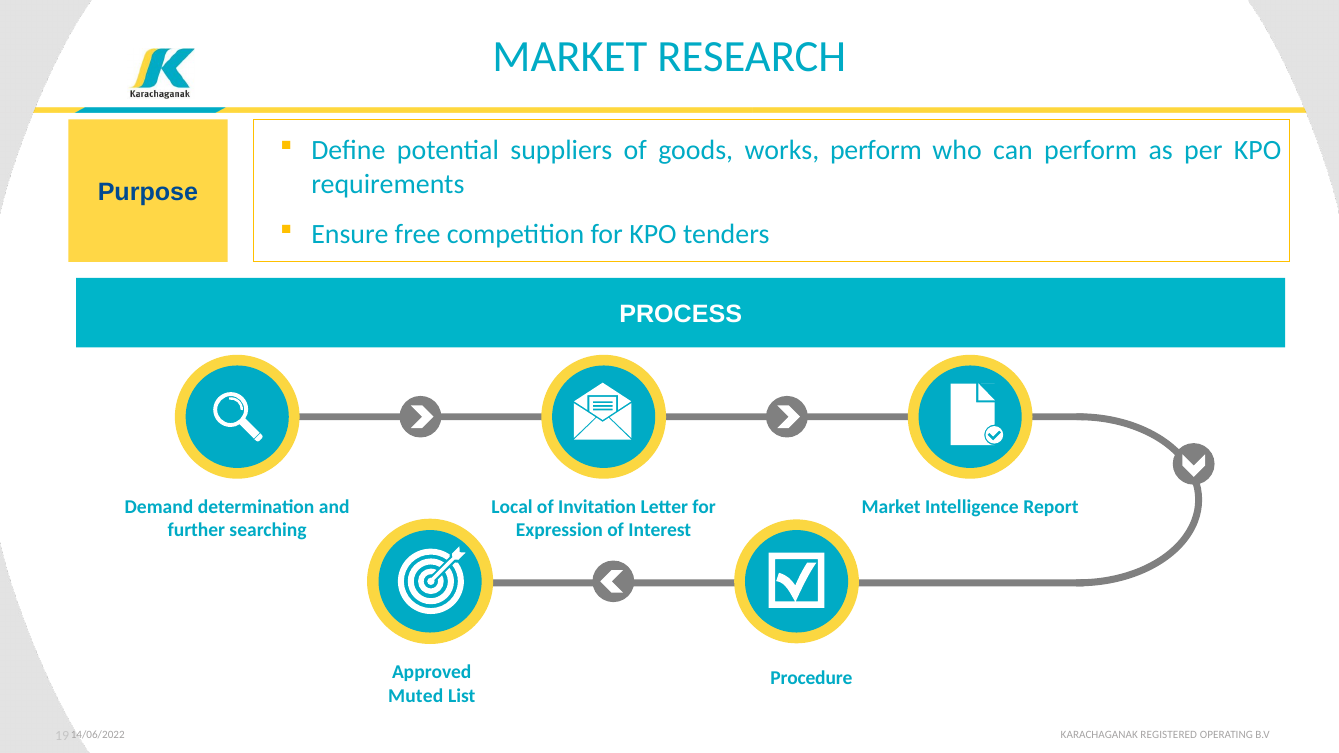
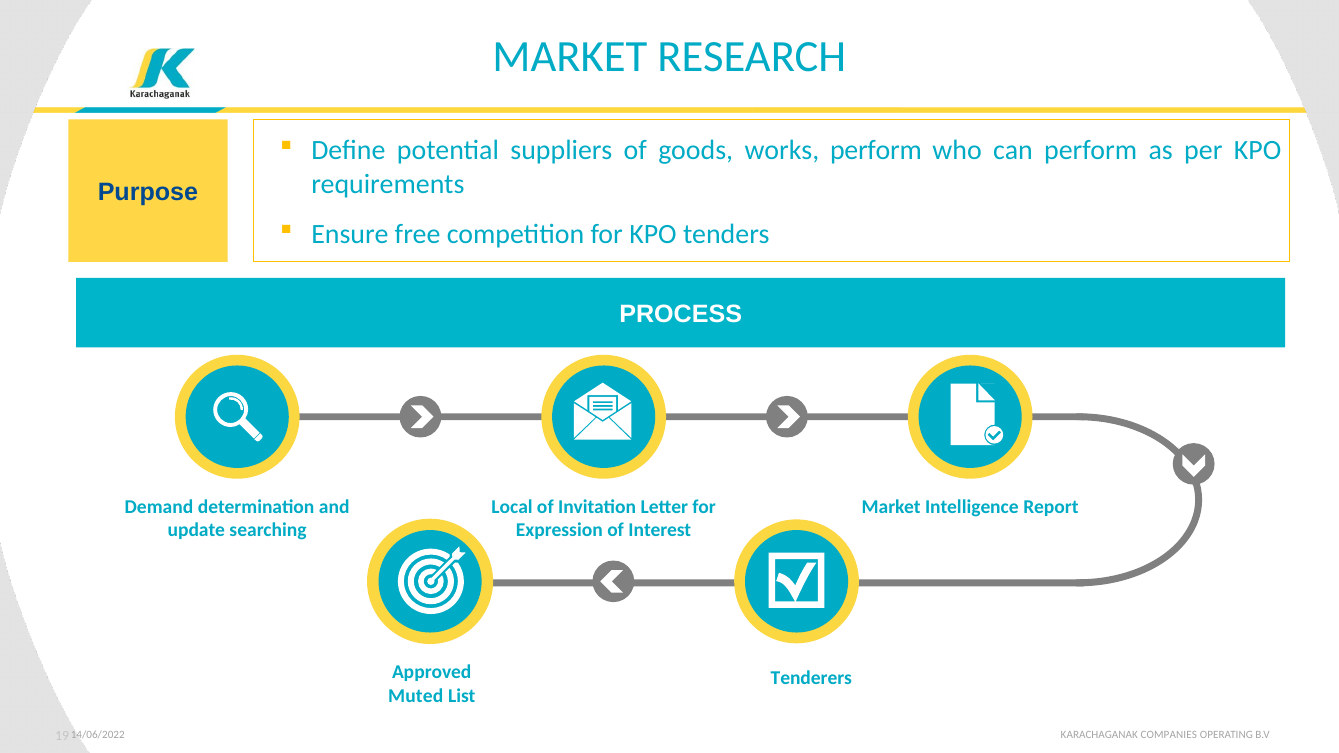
further: further -> update (196, 530)
Procedure: Procedure -> Tenderers (811, 679)
REGISTERED: REGISTERED -> COMPANIES (1169, 735)
